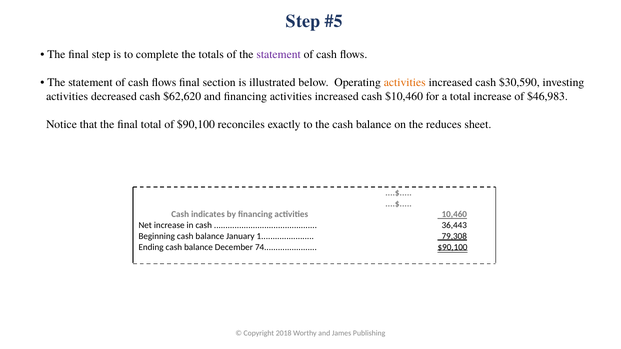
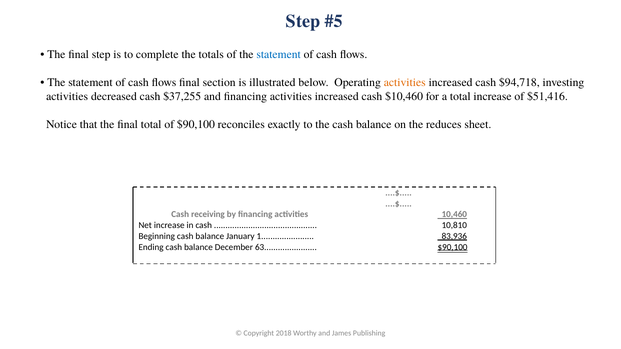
statement colour: purple -> blue (279, 55)
$30,590: $30,590 -> $94,718 (519, 83)
$62,620: $62,620 -> $37,255 (182, 97)
$46,983: $46,983 -> $51,416 (547, 97)
indicates: indicates -> receiving (208, 215)
36,443: 36,443 -> 10,810 (454, 226)
79,308: 79,308 -> 83,936 (454, 236)
74: 74 -> 63 (286, 247)
